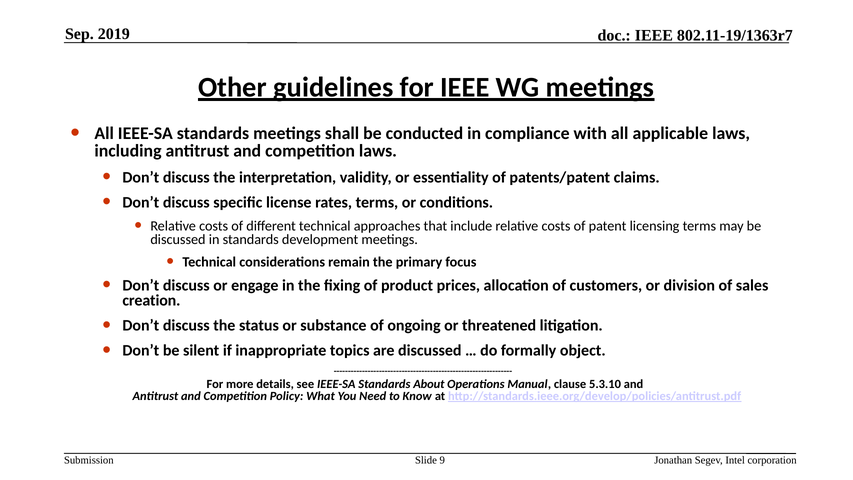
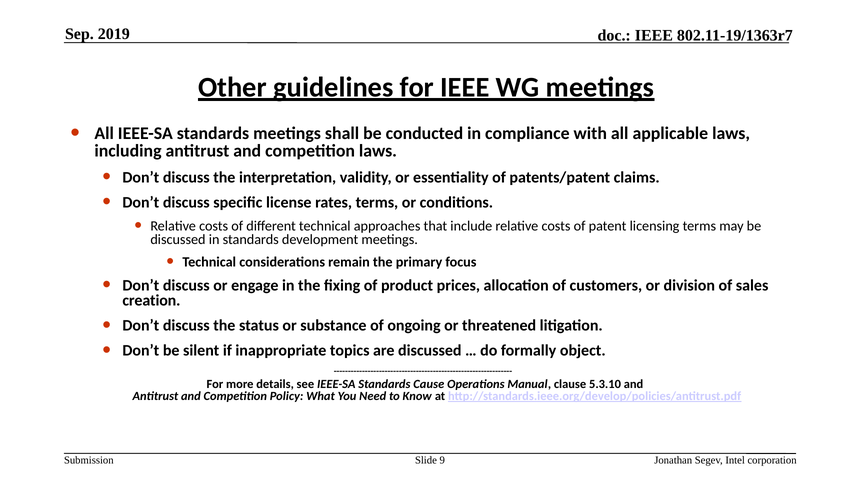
About: About -> Cause (429, 384)
